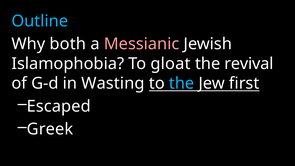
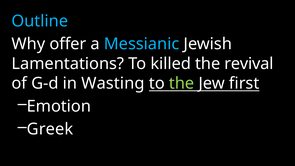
both: both -> offer (68, 44)
Messianic colour: pink -> light blue (142, 44)
Islamophobia: Islamophobia -> Lamentations (68, 64)
gloat: gloat -> killed (171, 64)
the colour: light blue -> light green (182, 83)
Escaped: Escaped -> Emotion (59, 106)
